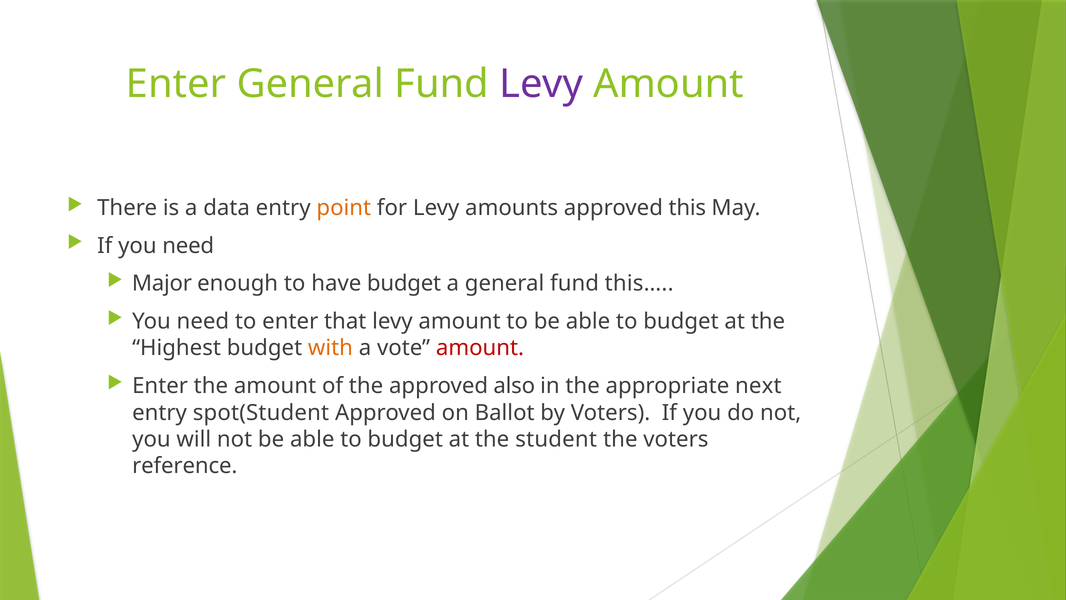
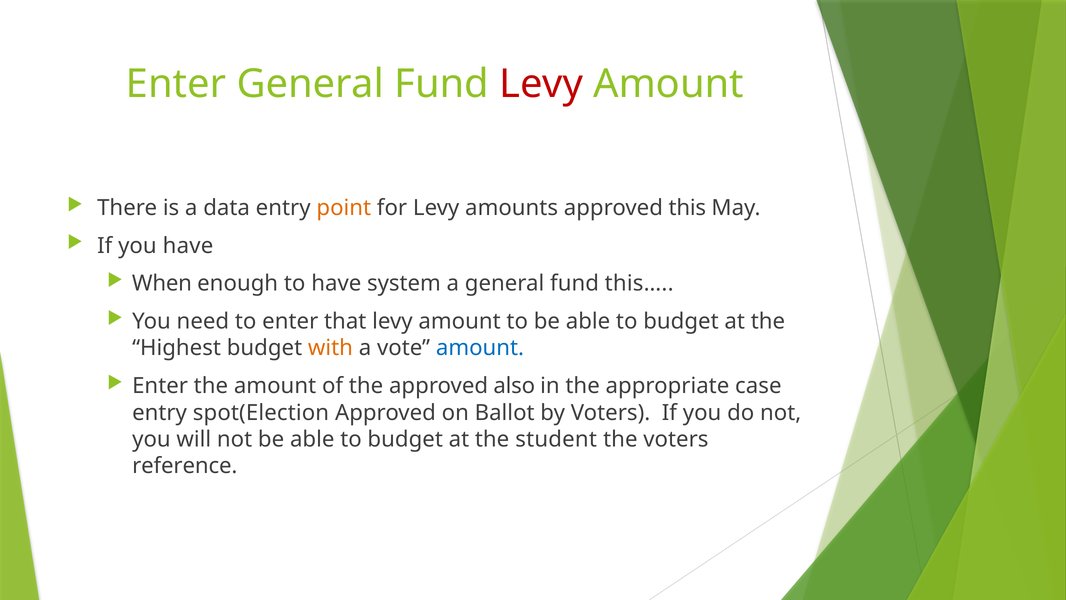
Levy colour: purple -> red (541, 84)
If you need: need -> have (188, 246)
Major: Major -> When (162, 283)
have budget: budget -> system (404, 283)
amount colour: red -> blue (480, 348)
next: next -> case (758, 386)
spot(Student: spot(Student -> spot(Election (261, 412)
